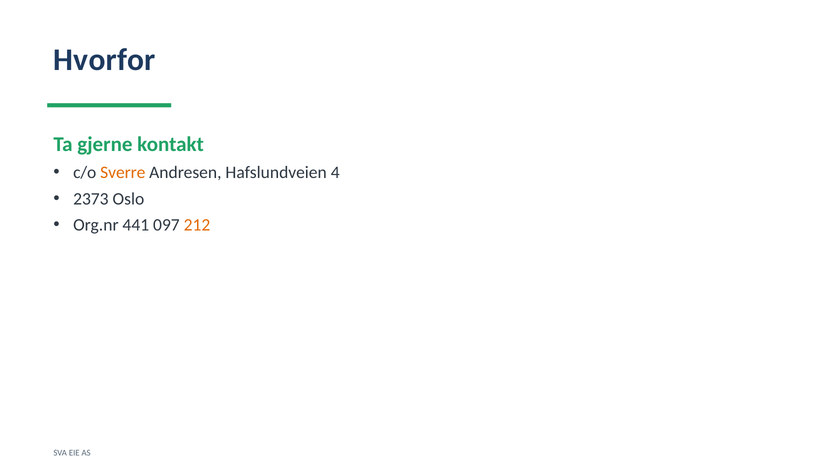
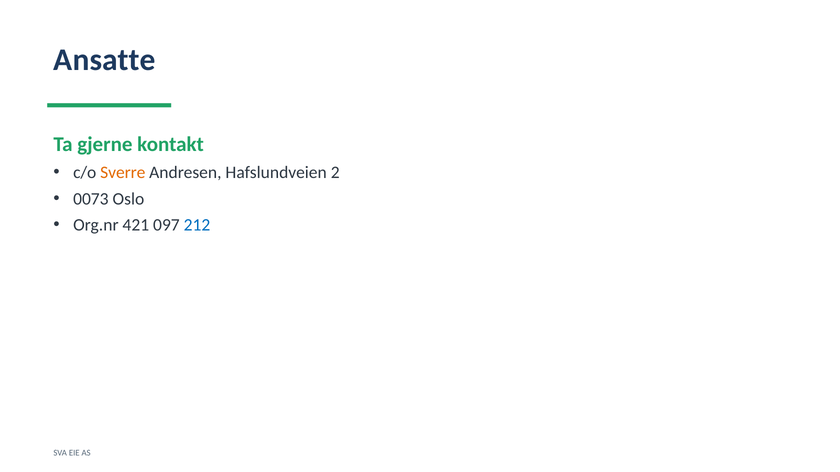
Hvorfor: Hvorfor -> Ansatte (105, 60)
4: 4 -> 2 (335, 173)
2373: 2373 -> 0073 (91, 199)
441: 441 -> 421 (136, 225)
212 colour: orange -> blue (197, 225)
